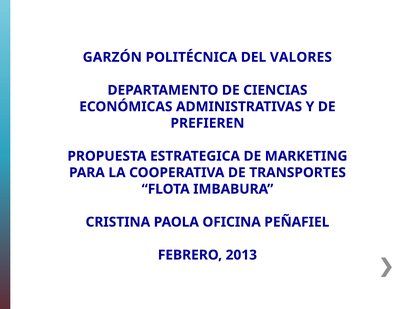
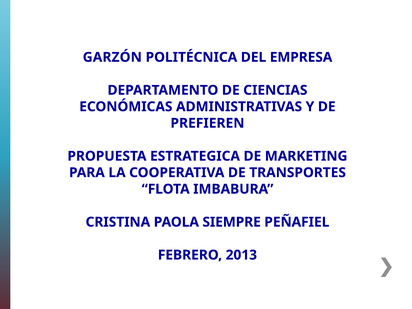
VALORES: VALORES -> EMPRESA (301, 57)
OFICINA: OFICINA -> SIEMPRE (232, 222)
